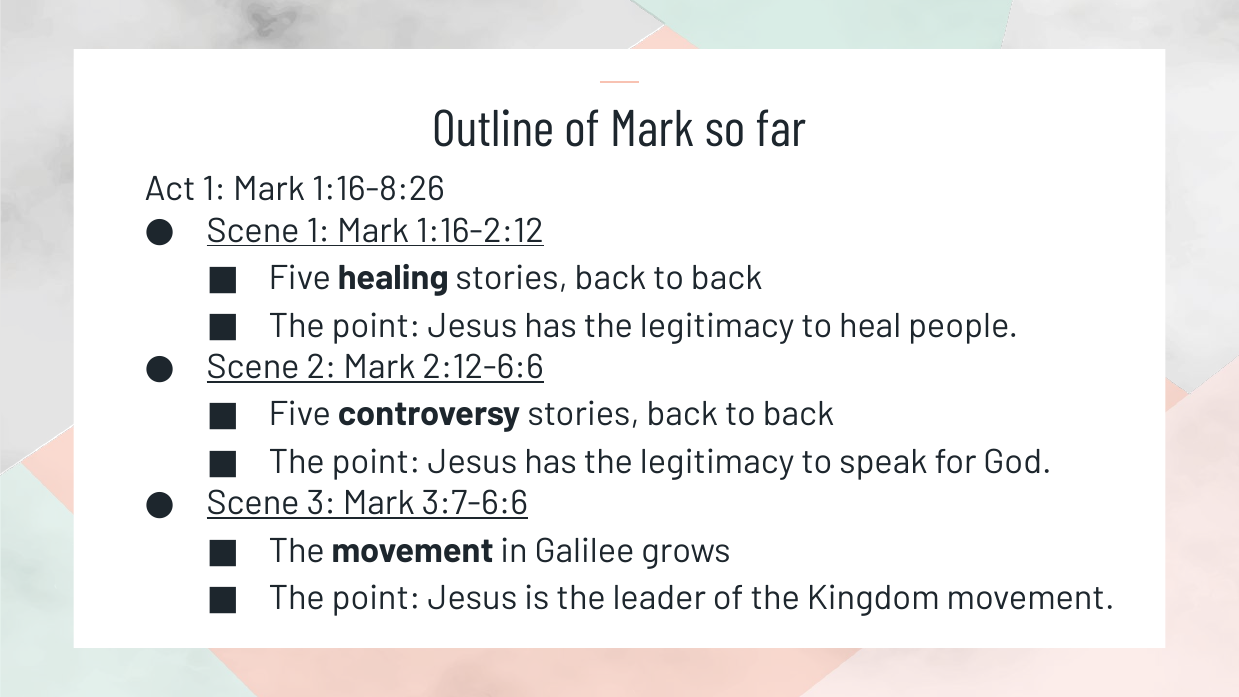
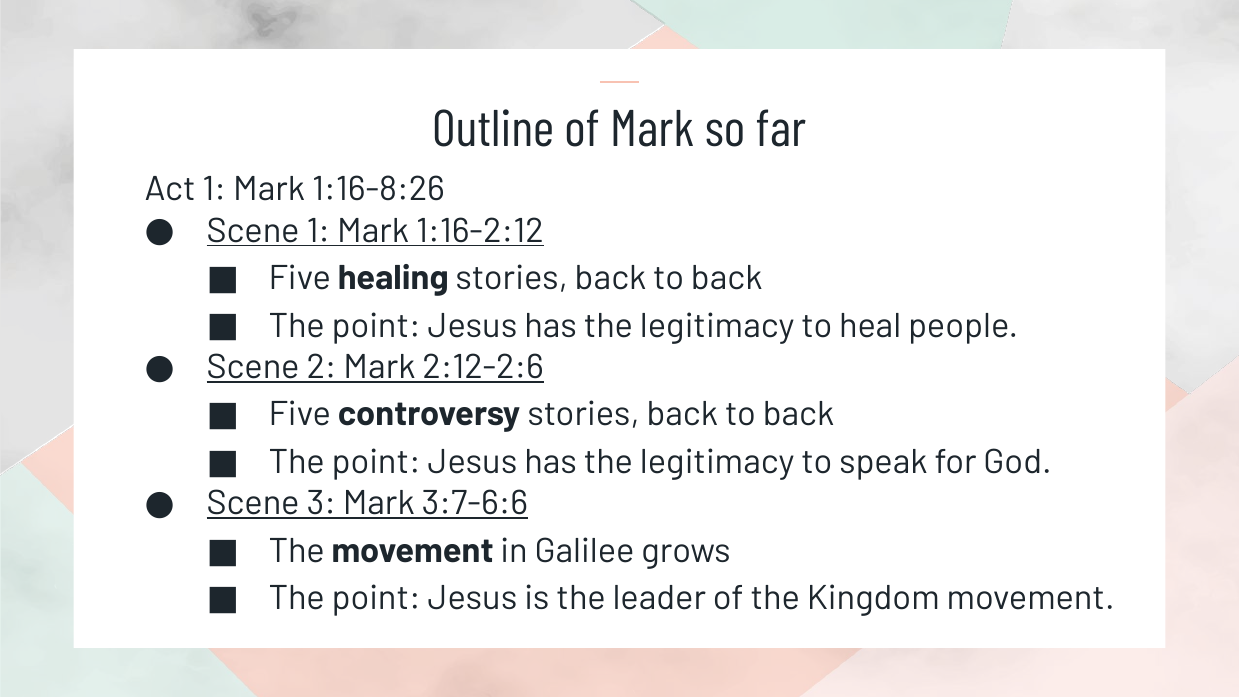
2:12-6:6: 2:12-6:6 -> 2:12-2:6 (483, 367)
